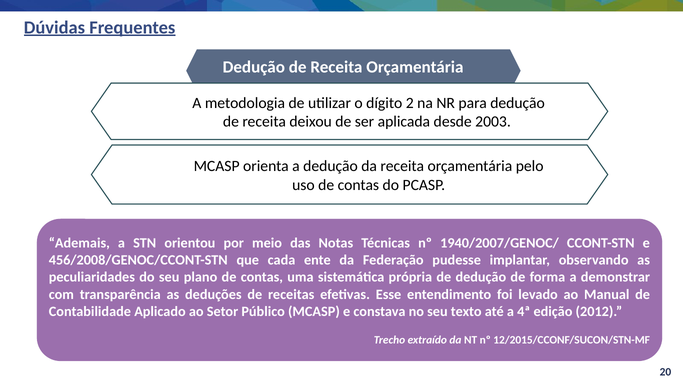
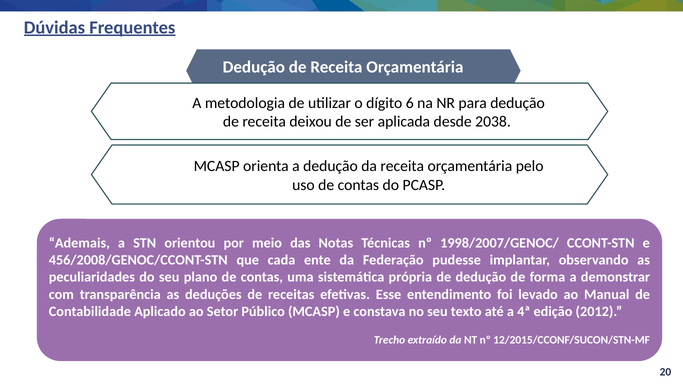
2: 2 -> 6 (410, 103)
2003: 2003 -> 2038 (493, 122)
1940/2007/GENOC/: 1940/2007/GENOC/ -> 1998/2007/GENOC/ (499, 243)
